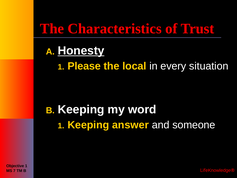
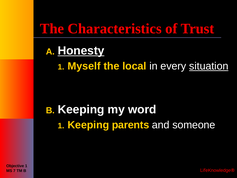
Please: Please -> Myself (84, 66)
situation underline: none -> present (209, 66)
answer: answer -> parents (131, 125)
